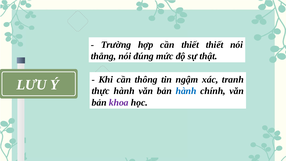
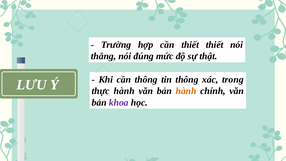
tin ngậm: ngậm -> thông (187, 79)
tranh: tranh -> trong (233, 79)
hành colour: blue -> orange (186, 91)
